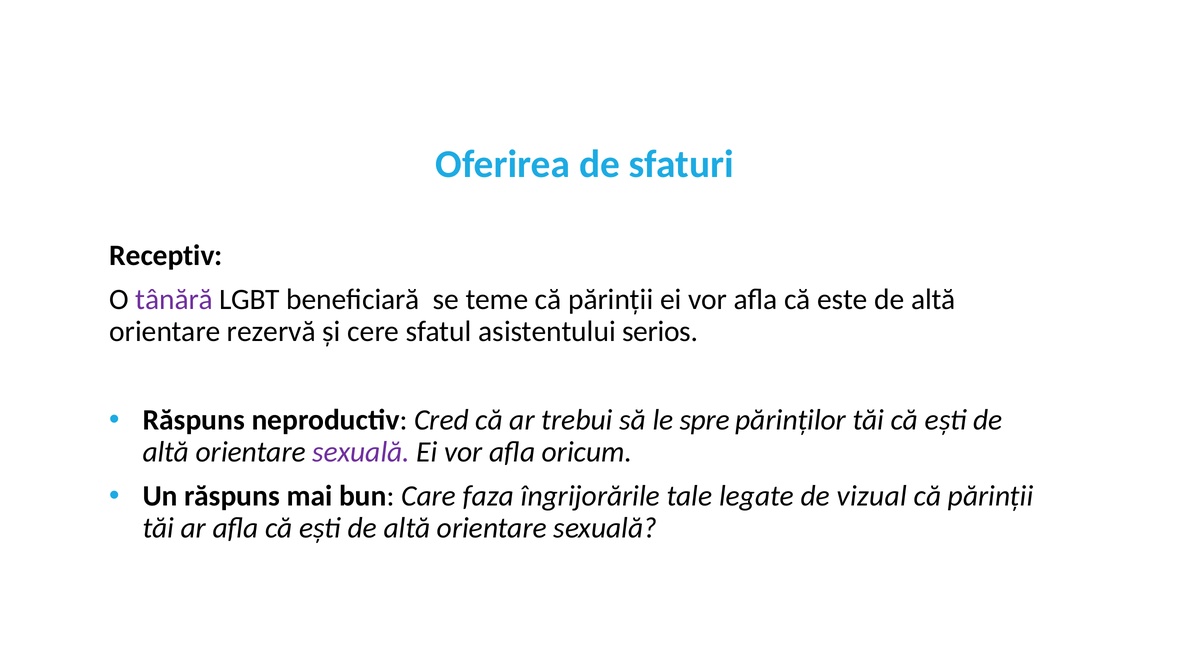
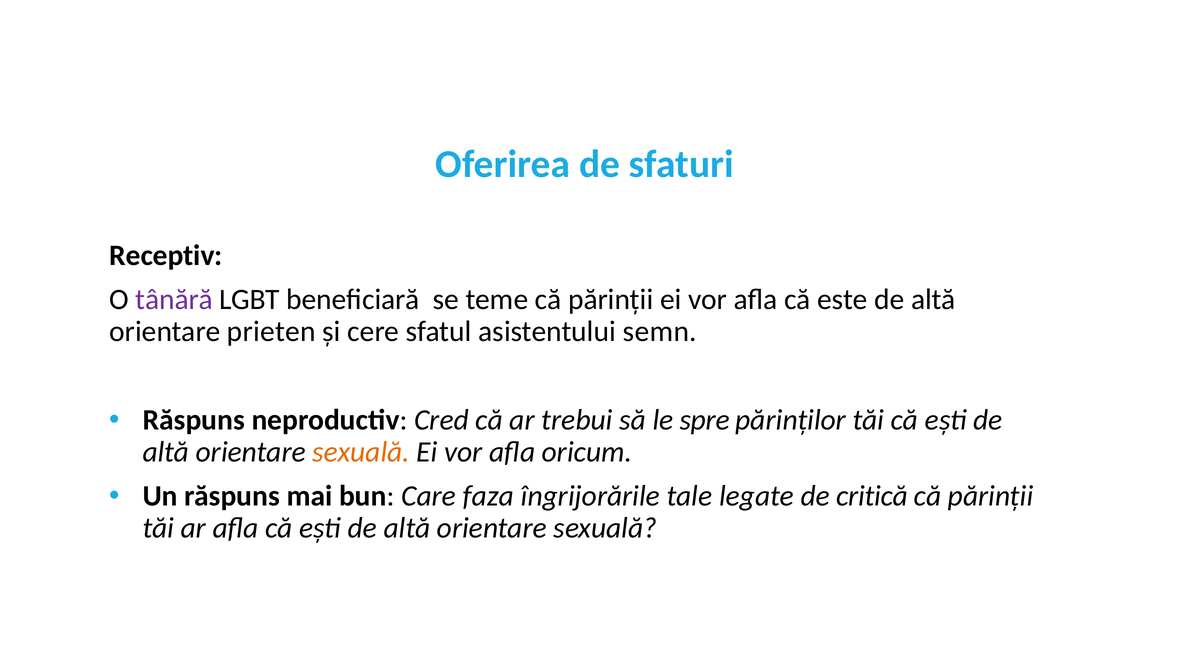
rezervă: rezervă -> prieten (271, 332)
serios: serios -> semn (660, 332)
sexuală colour: purple -> orange (361, 452)
vizual: vizual -> critică (872, 496)
